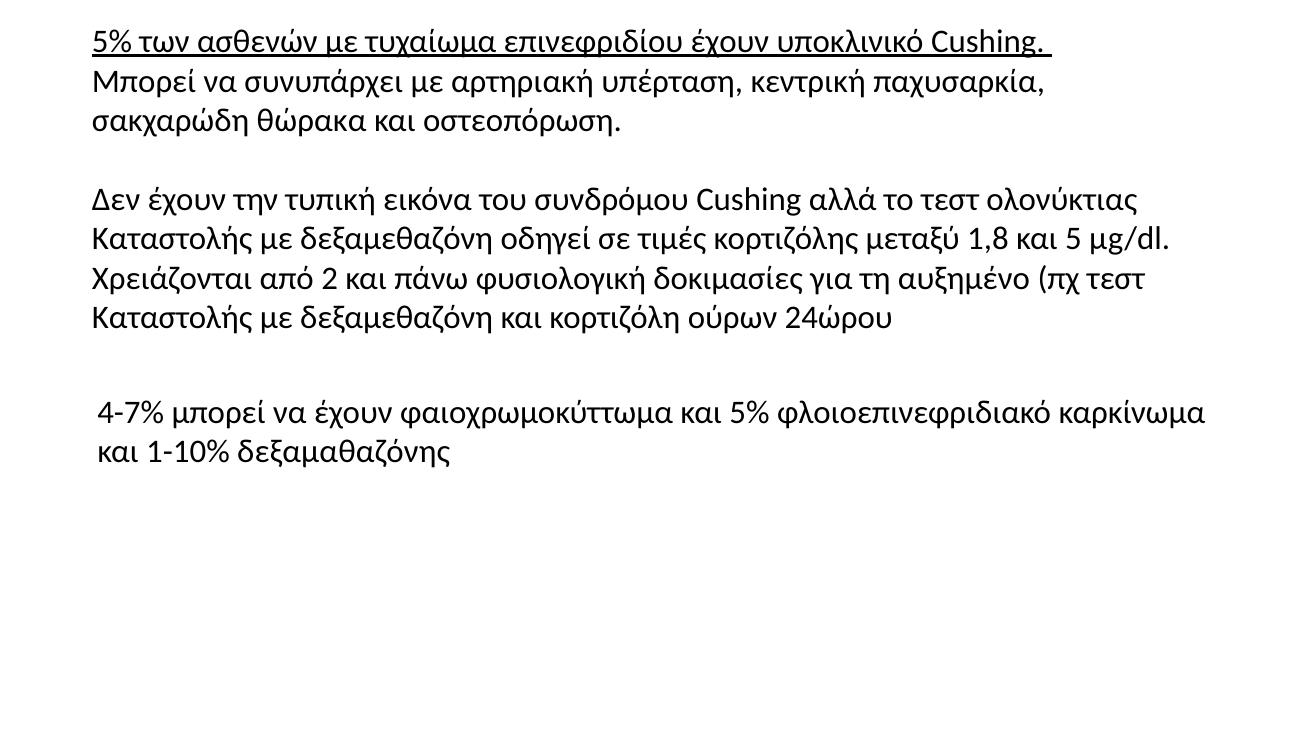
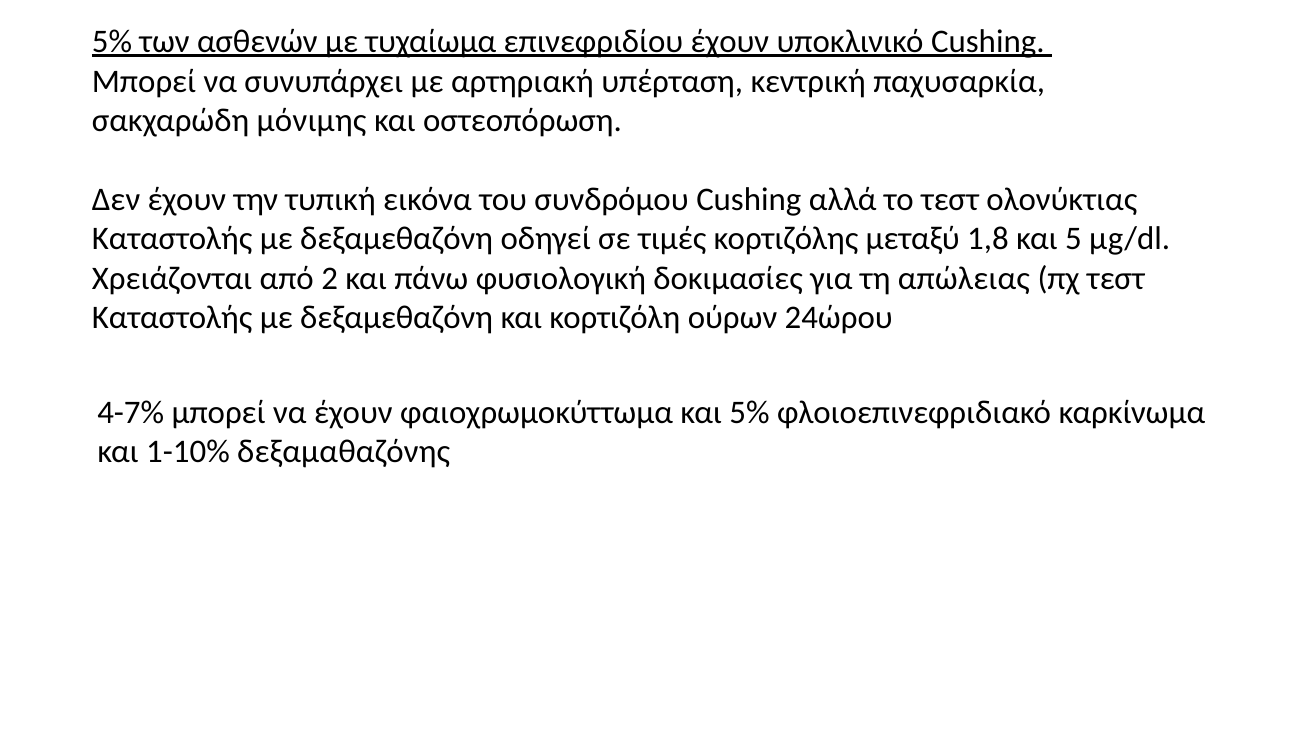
θώρακα: θώρακα -> μόνιμης (312, 121)
αυξημένο: αυξημένο -> απώλειας (964, 279)
